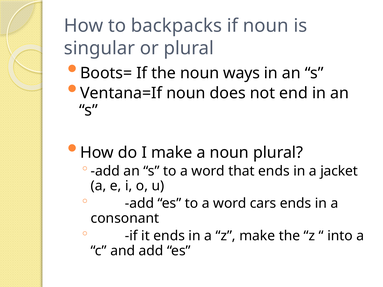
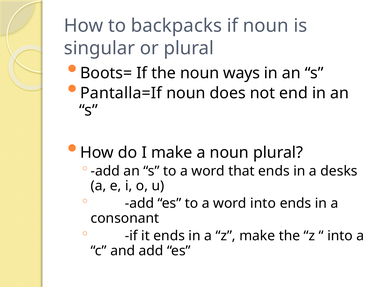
Ventana=If: Ventana=If -> Pantalla=If (121, 93)
jacket: jacket -> desks (339, 171)
word cars: cars -> into (263, 204)
